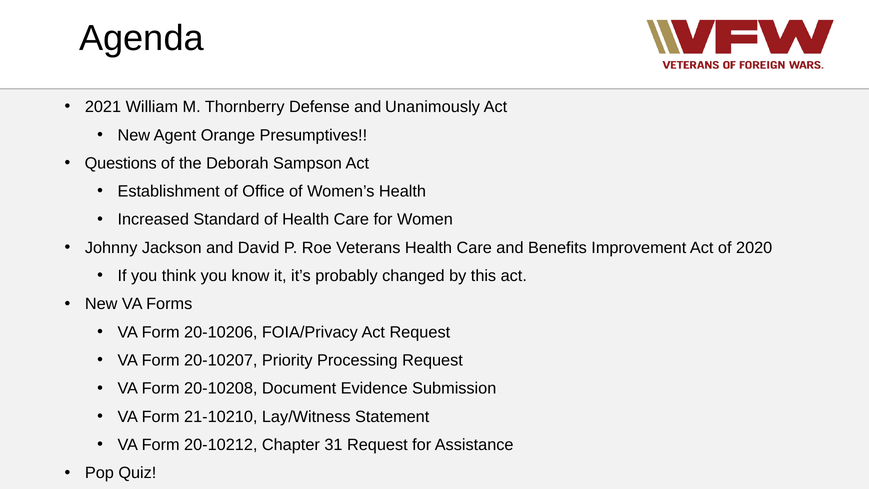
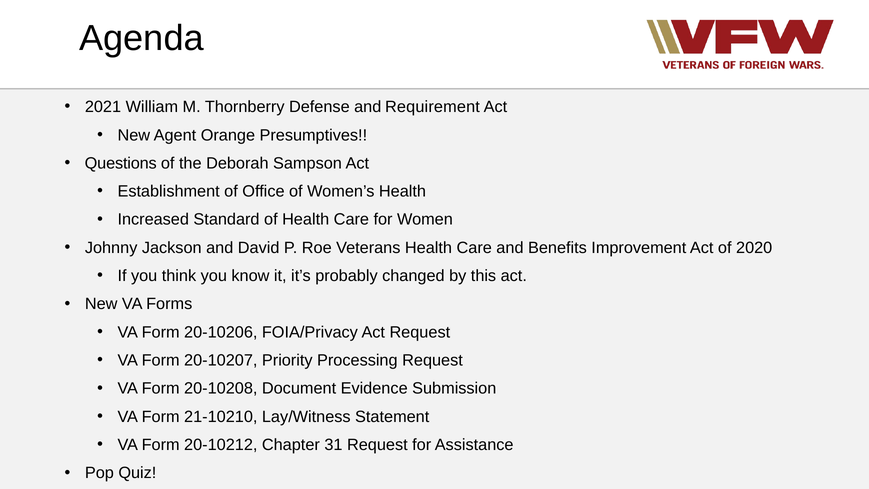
Unanimously: Unanimously -> Requirement (432, 107)
